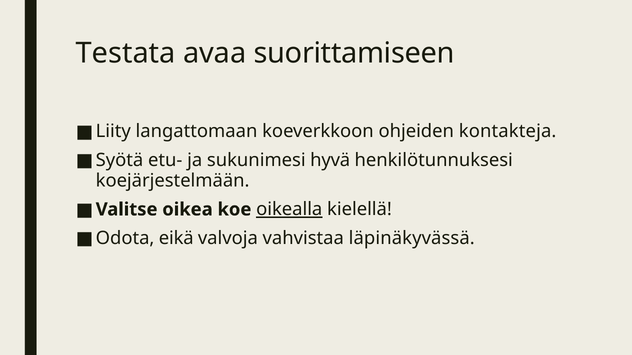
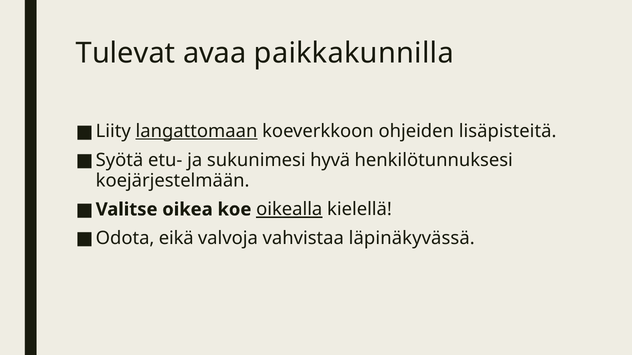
Testata: Testata -> Tulevat (126, 53)
suorittamiseen: suorittamiseen -> paikkakunnilla (354, 53)
langattomaan underline: none -> present (196, 131)
kontakteja: kontakteja -> lisäpisteitä (508, 131)
